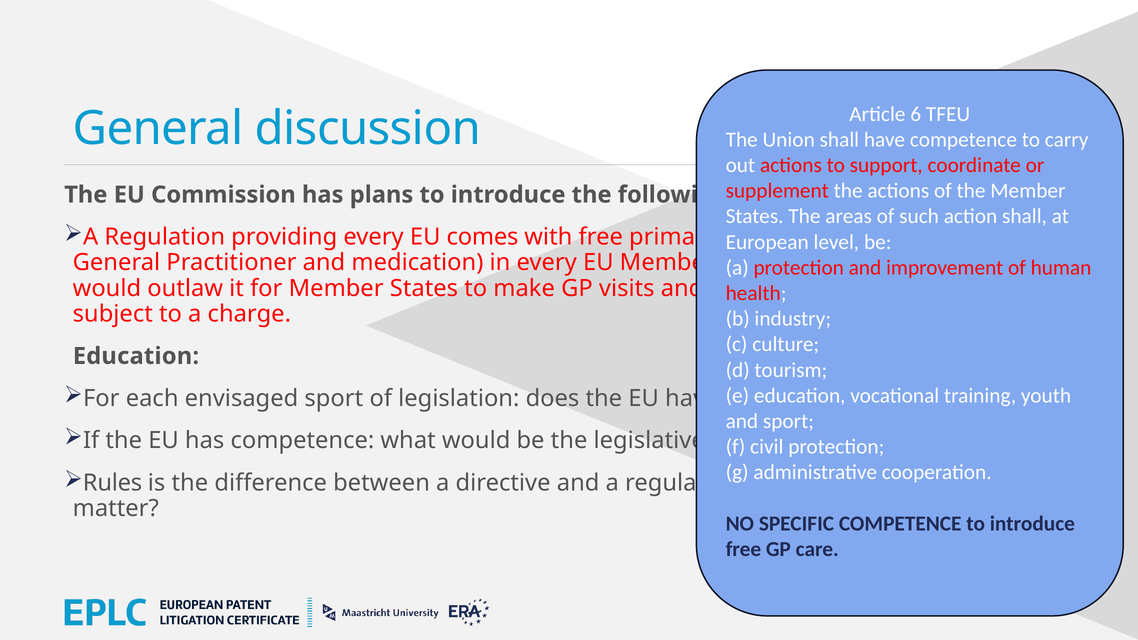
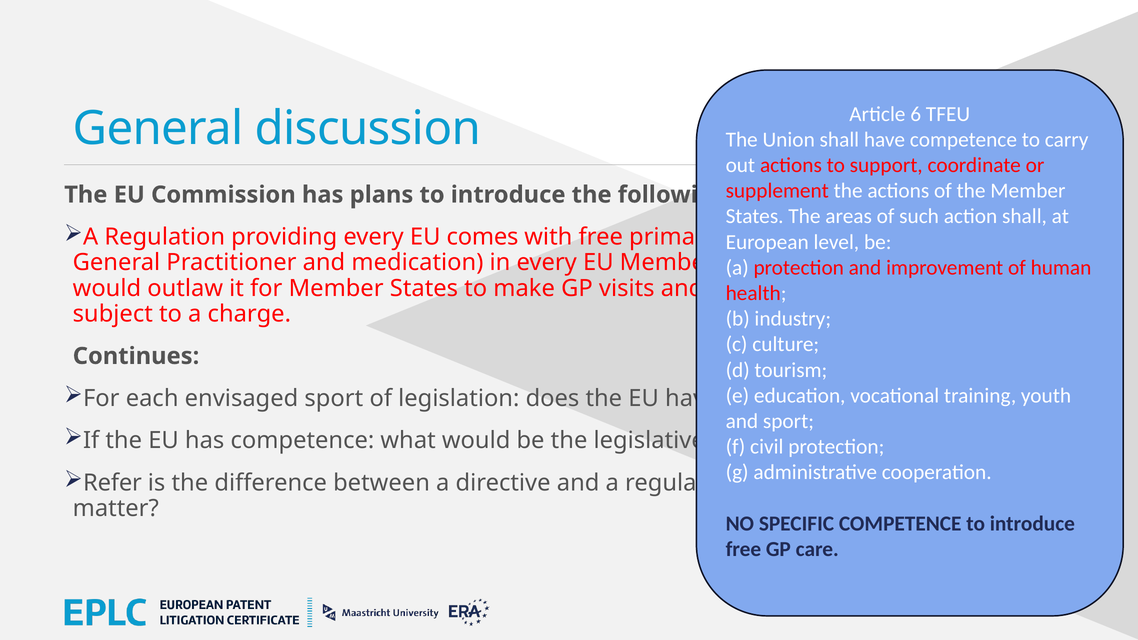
Education: Education -> Continues (136, 356)
Rules: Rules -> Refer (113, 483)
